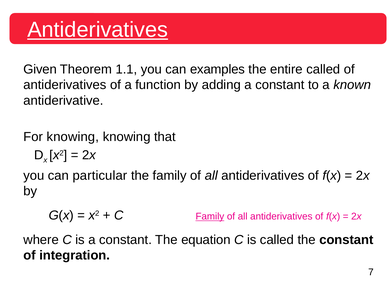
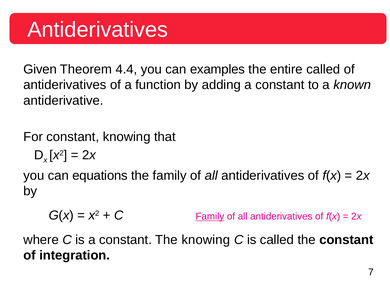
Antiderivatives underline: present -> none (98, 30)
1.1: 1.1 -> 4.4 (126, 69)
For knowing: knowing -> constant (73, 137)
particular: particular -> equations (100, 175)
The equation: equation -> knowing (206, 239)
